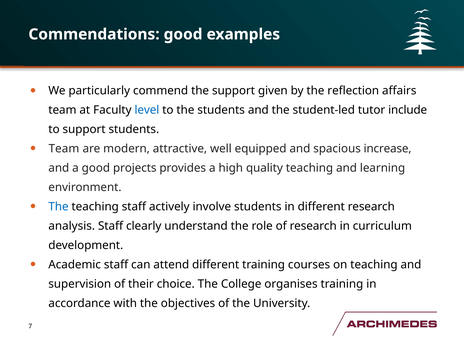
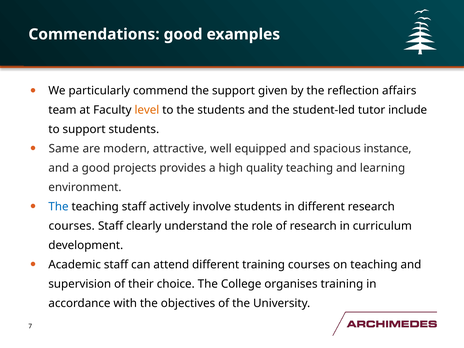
level colour: blue -> orange (147, 110)
Team: Team -> Same (64, 149)
increase: increase -> instance (388, 149)
analysis: analysis -> courses (72, 226)
